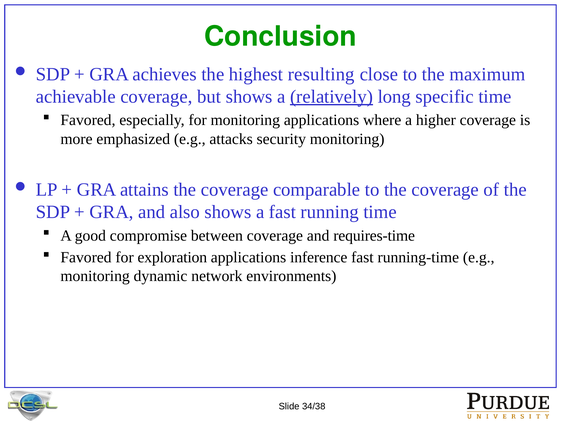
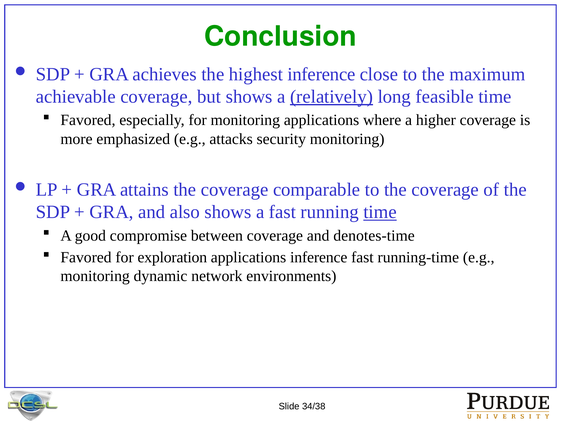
highest resulting: resulting -> inference (321, 74)
specific: specific -> feasible (445, 97)
time underline: none -> present (380, 212)
requires-time: requires-time -> denotes-time (374, 235)
